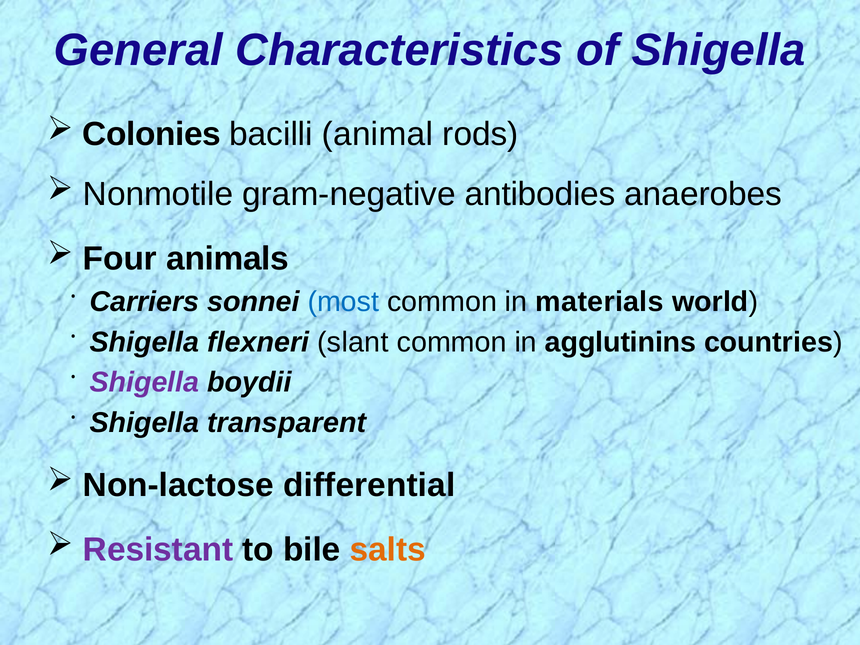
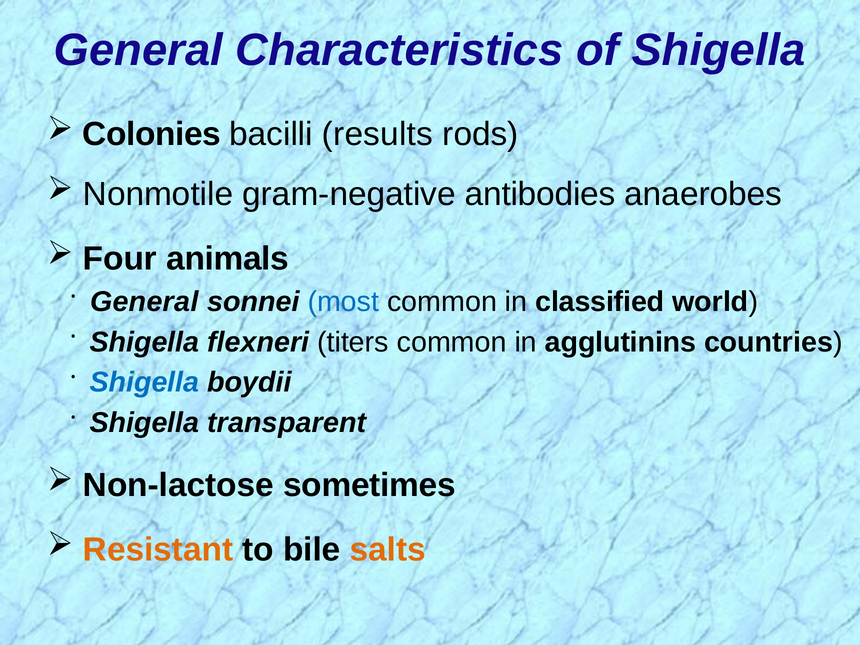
animal: animal -> results (377, 134)
Carriers: Carriers -> General (144, 302)
materials: materials -> classified (600, 302)
slant: slant -> titers (353, 342)
Shigella colour: purple -> blue (144, 382)
differential: differential -> sometimes (369, 485)
Resistant colour: purple -> orange (158, 550)
